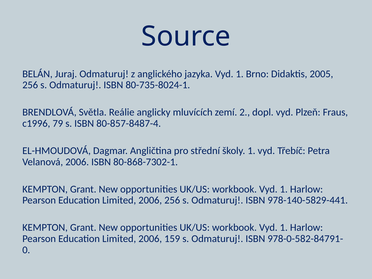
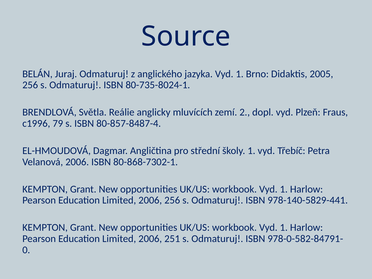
159: 159 -> 251 (172, 239)
